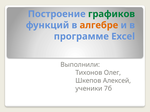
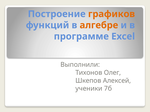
графиков colour: green -> orange (111, 14)
